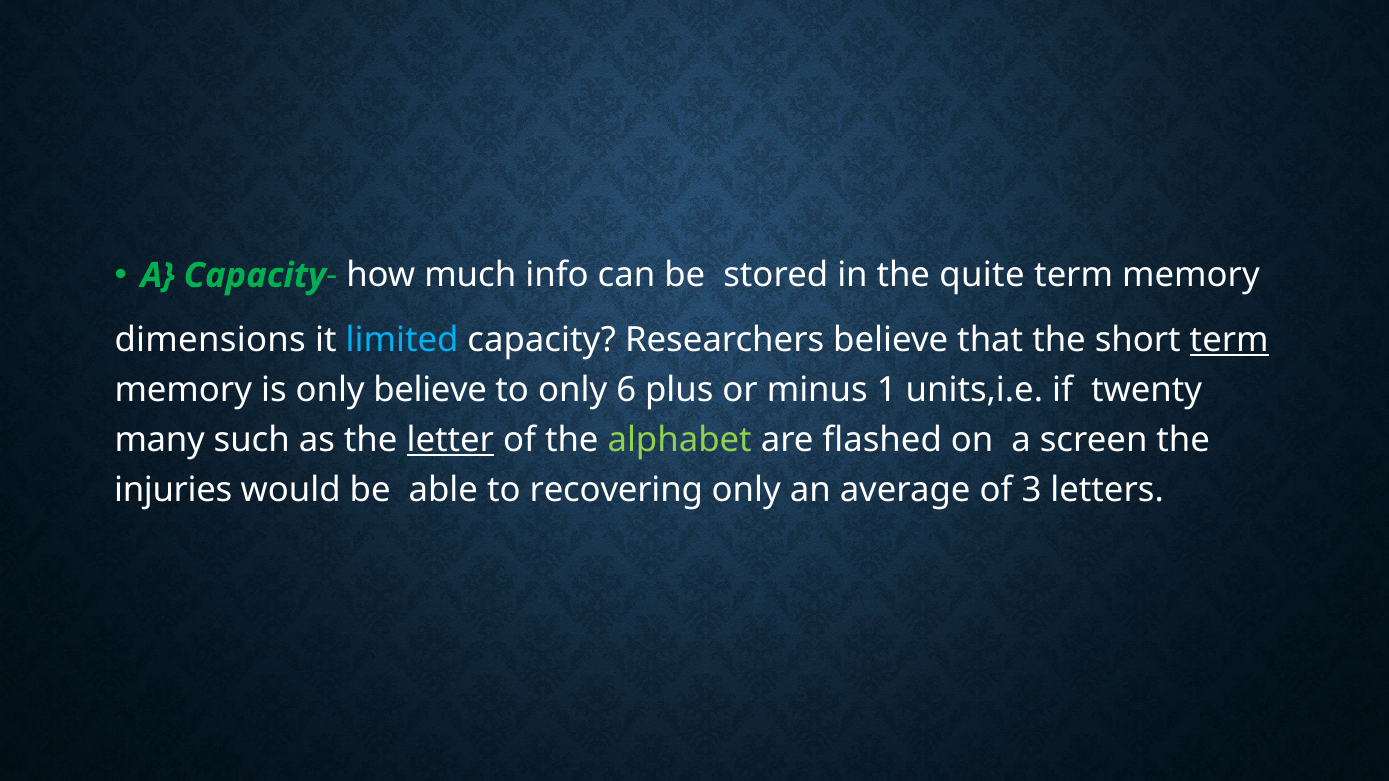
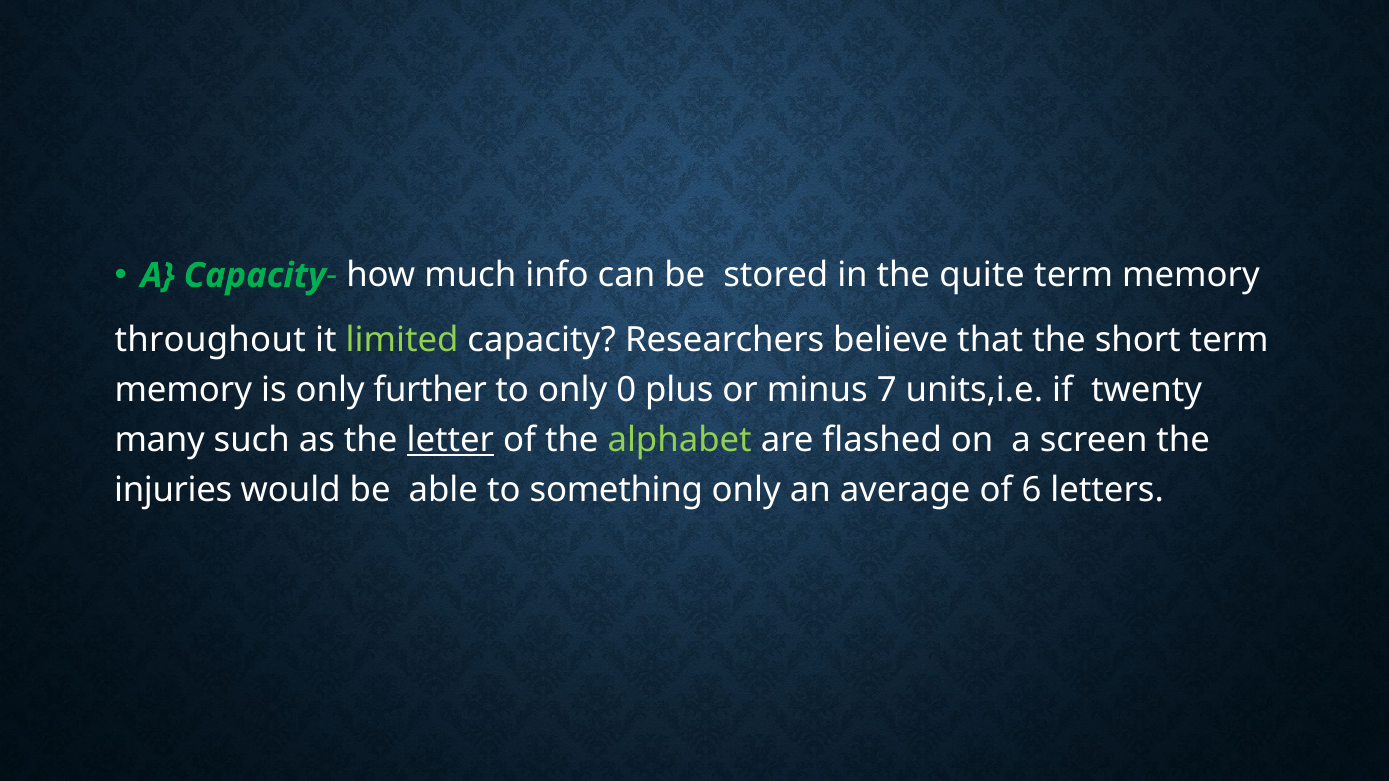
dimensions: dimensions -> throughout (210, 340)
limited colour: light blue -> light green (402, 340)
term underline: present -> none (1229, 340)
only believe: believe -> further (430, 390)
6: 6 -> 0 (626, 390)
1: 1 -> 7 (887, 390)
recovering: recovering -> something (616, 490)
3: 3 -> 6 (1031, 490)
